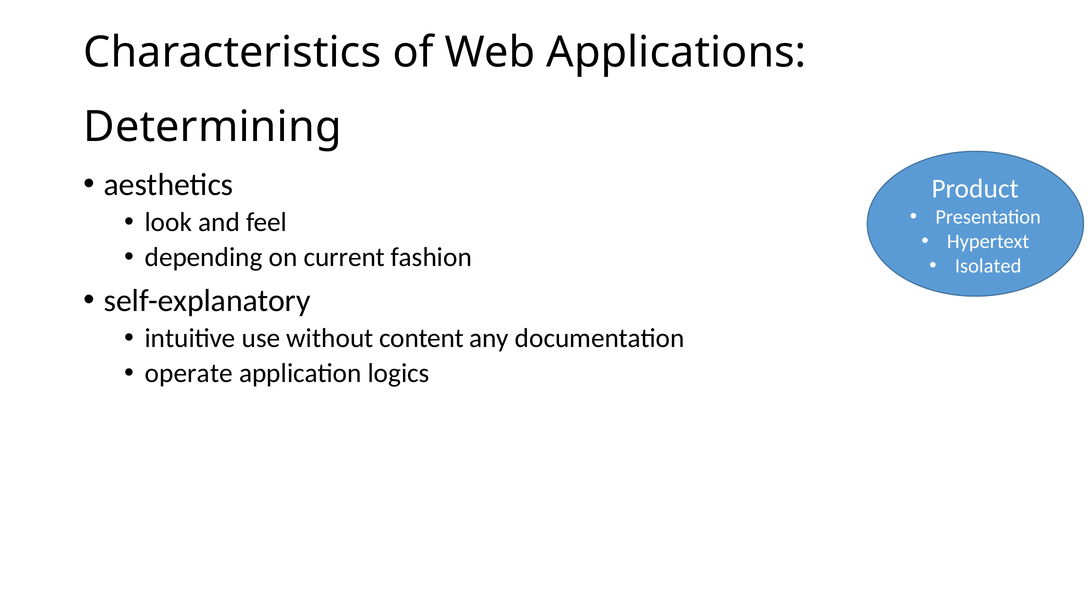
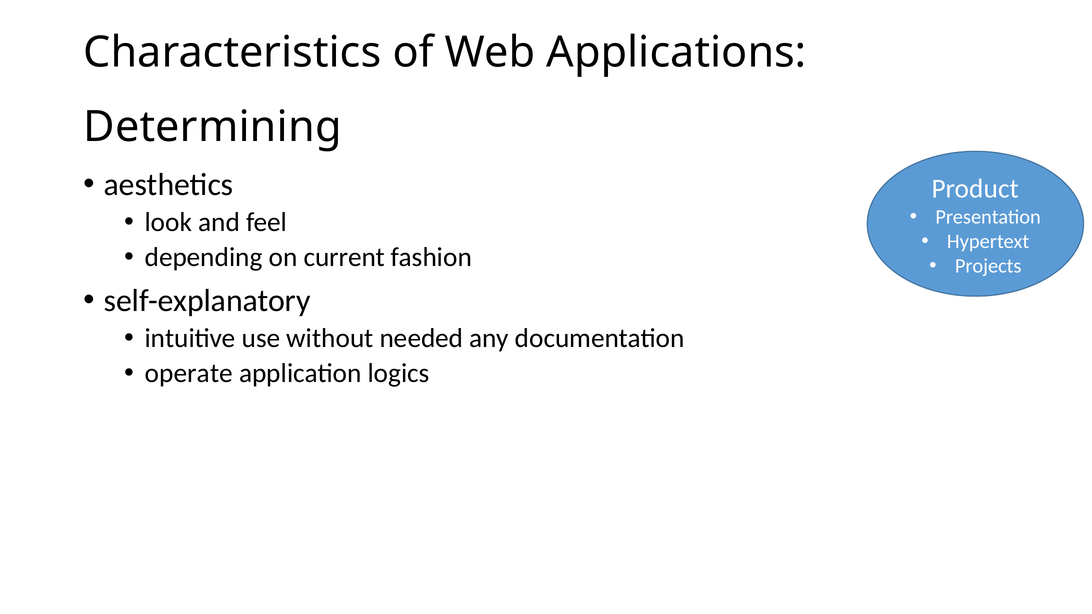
Isolated: Isolated -> Projects (988, 266)
content: content -> needed (421, 338)
